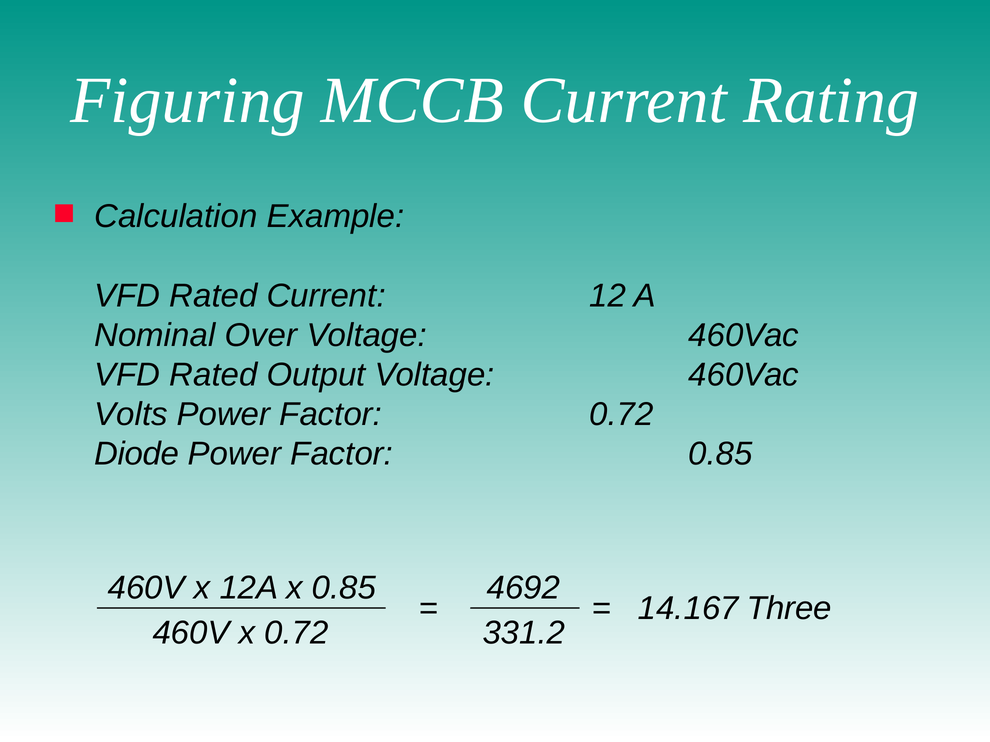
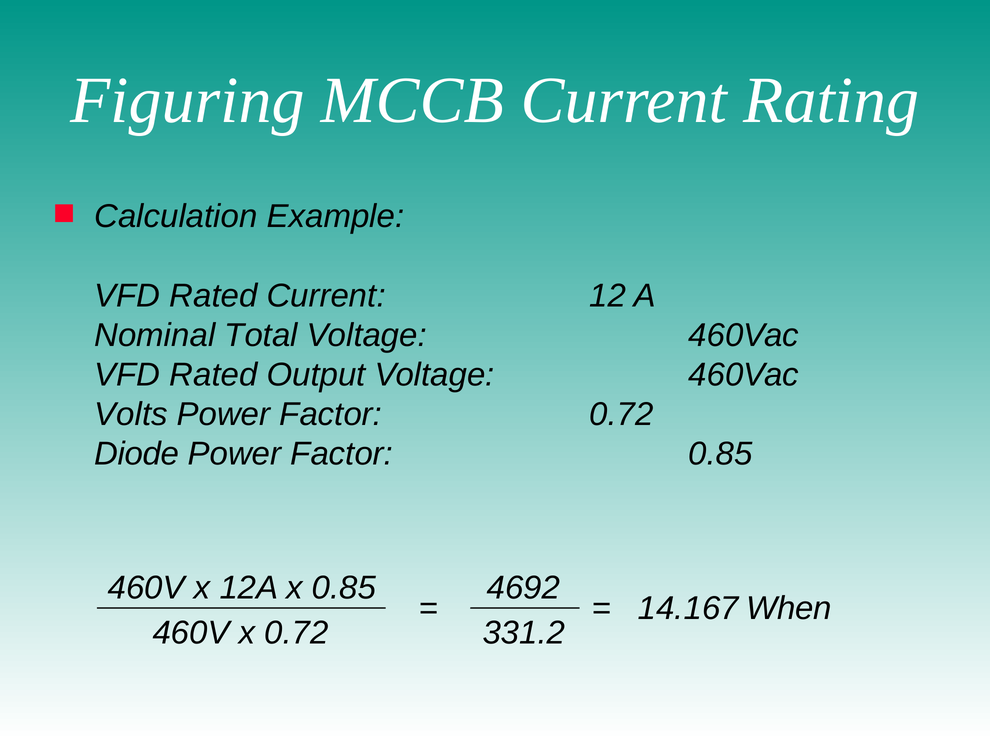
Over: Over -> Total (261, 335)
Three: Three -> When (789, 609)
